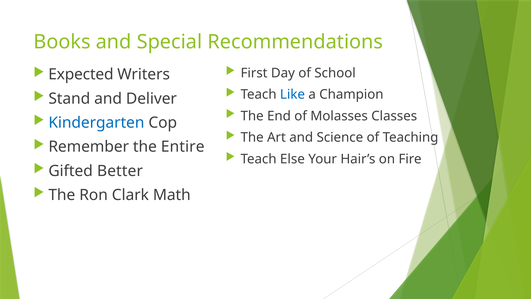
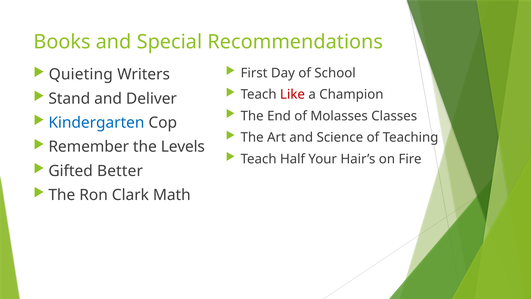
Expected: Expected -> Quieting (81, 74)
Like colour: blue -> red (292, 94)
Entire: Entire -> Levels (183, 147)
Else: Else -> Half (292, 159)
